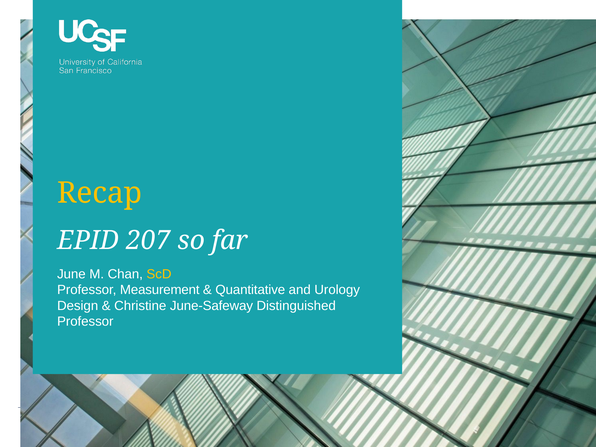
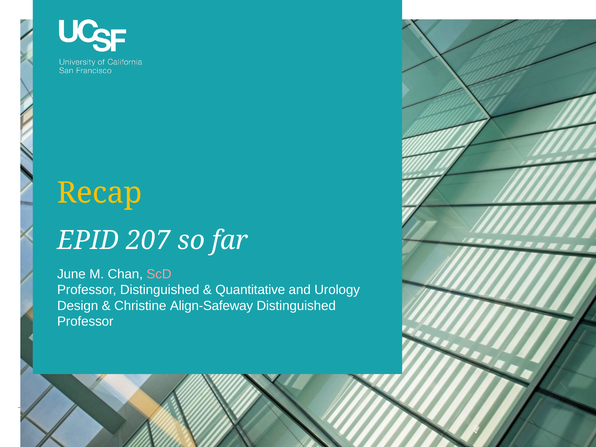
ScD colour: yellow -> pink (159, 274)
Professor Measurement: Measurement -> Distinguished (160, 290)
June-Safeway: June-Safeway -> Align-Safeway (212, 306)
